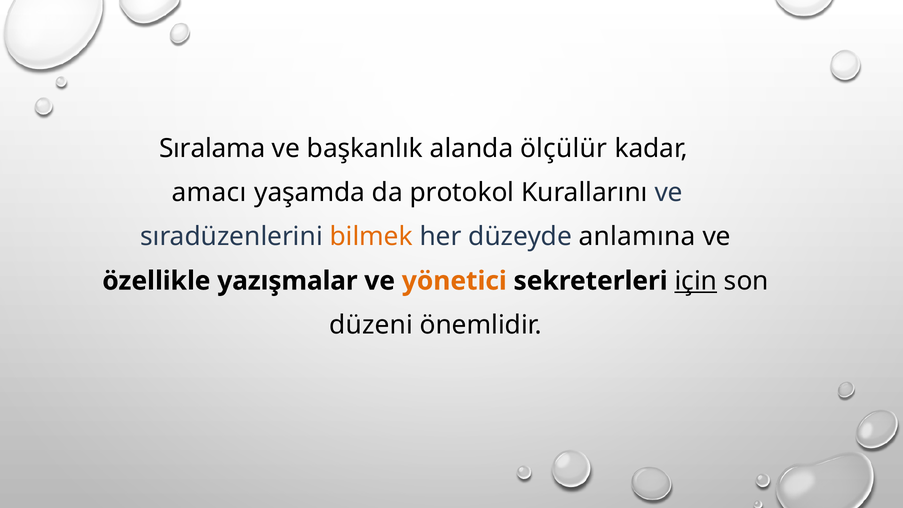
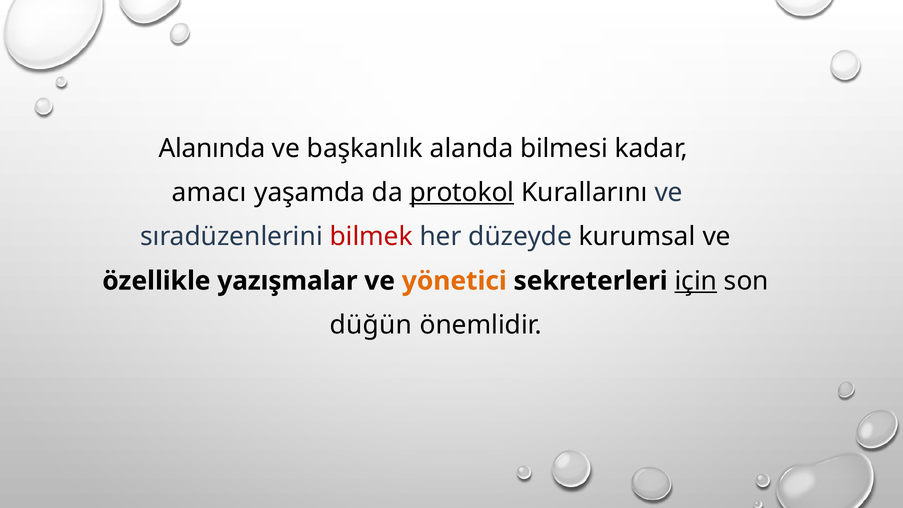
Sıralama: Sıralama -> Alanında (212, 148)
ölçülür: ölçülür -> bilmesi (564, 148)
protokol underline: none -> present (462, 193)
bilmek colour: orange -> red (371, 237)
anlamına: anlamına -> kurumsal (637, 237)
düzeni: düzeni -> düğün (371, 325)
